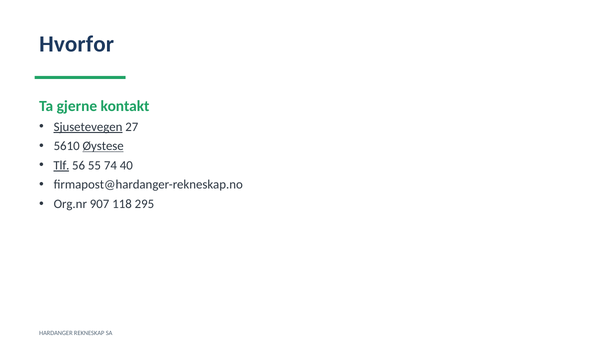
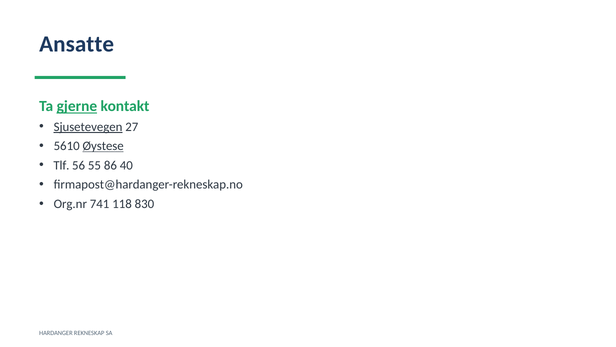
Hvorfor: Hvorfor -> Ansatte (77, 44)
gjerne underline: none -> present (77, 106)
Tlf underline: present -> none (61, 165)
74: 74 -> 86 (110, 165)
907: 907 -> 741 (100, 204)
295: 295 -> 830 (144, 204)
